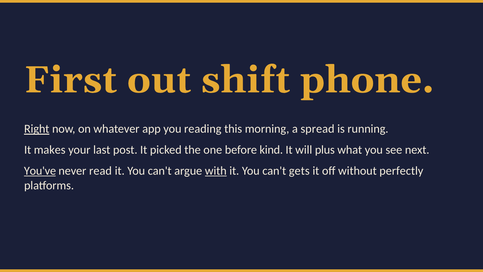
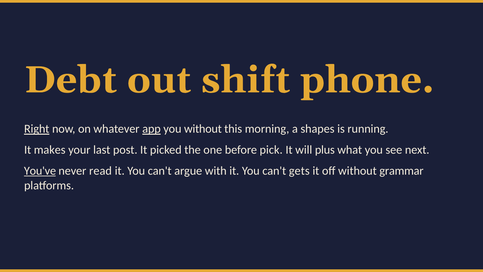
First: First -> Debt (71, 80)
app underline: none -> present (151, 129)
you reading: reading -> without (203, 129)
spread: spread -> shapes (318, 129)
kind: kind -> pick (271, 150)
with underline: present -> none (216, 171)
perfectly: perfectly -> grammar (401, 171)
